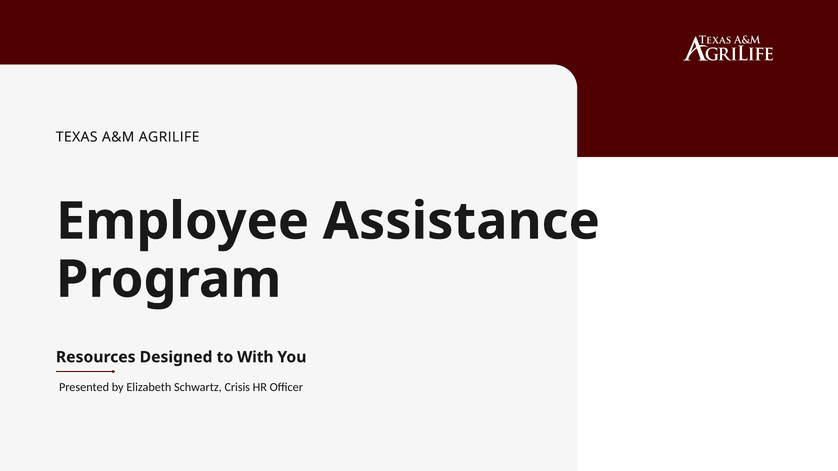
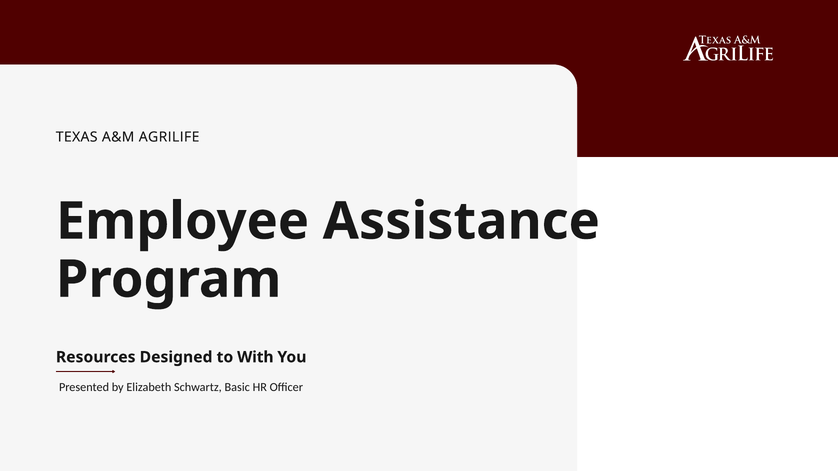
Crisis: Crisis -> Basic (237, 387)
